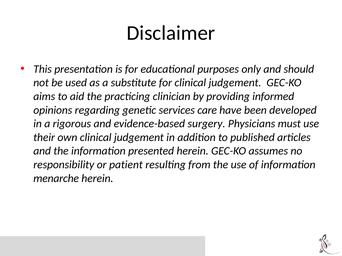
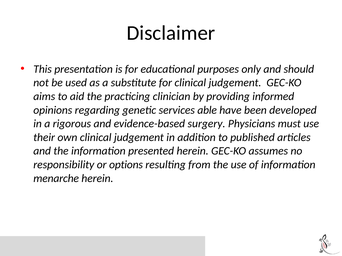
care: care -> able (207, 110)
patient: patient -> options (126, 165)
